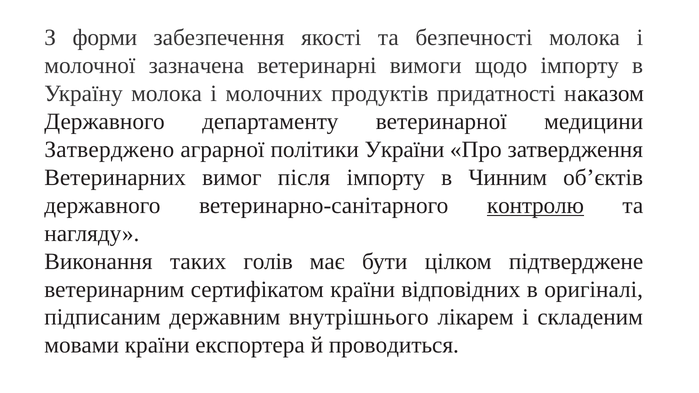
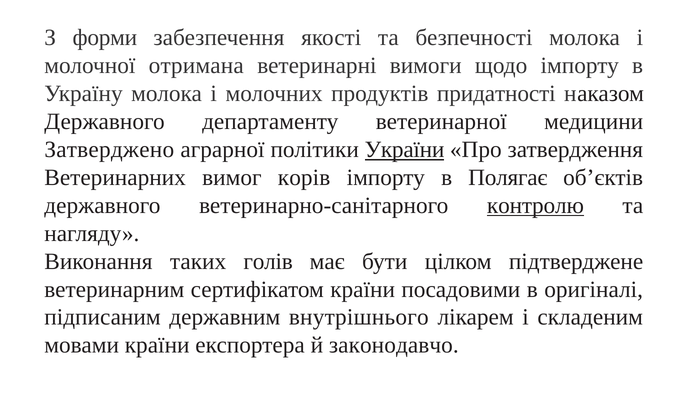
зазначена: зазначена -> отримана (196, 66)
України underline: none -> present (405, 150)
після: після -> корів (304, 178)
Чинним: Чинним -> Полягає (508, 178)
відповідних: відповідних -> посадовими (461, 289)
проводиться: проводиться -> законодавчо (394, 345)
